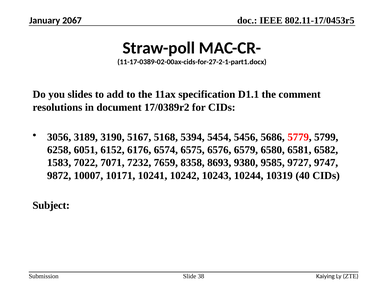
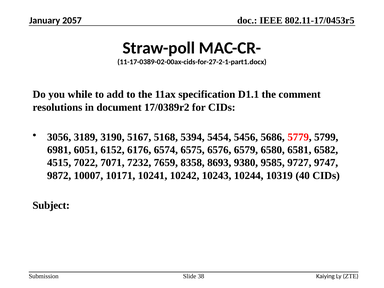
2067: 2067 -> 2057 (72, 20)
slides: slides -> while (80, 94)
6258: 6258 -> 6981 (59, 150)
1583: 1583 -> 4515 (59, 163)
